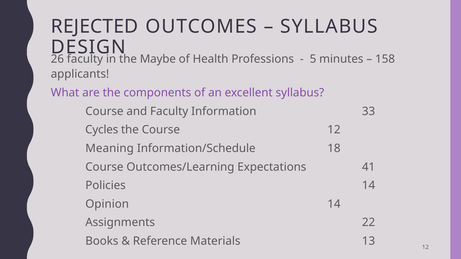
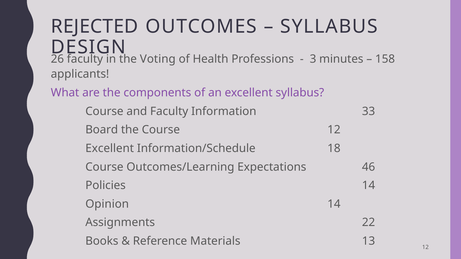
Maybe: Maybe -> Voting (158, 59)
5: 5 -> 3 (313, 59)
Cycles: Cycles -> Board (102, 130)
Meaning: Meaning -> Excellent (110, 149)
41: 41 -> 46 (369, 167)
